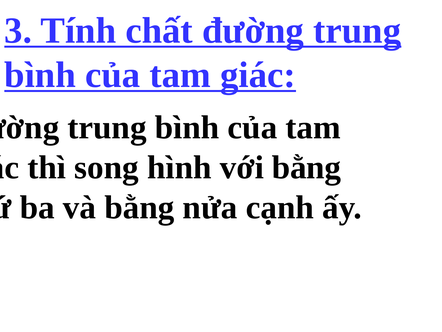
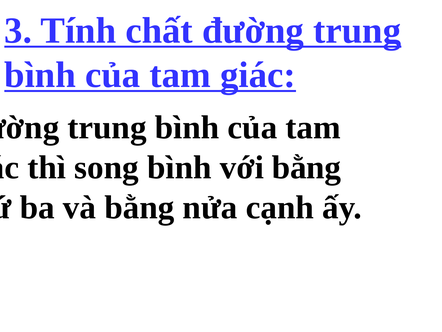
song hình: hình -> bình (179, 167)
